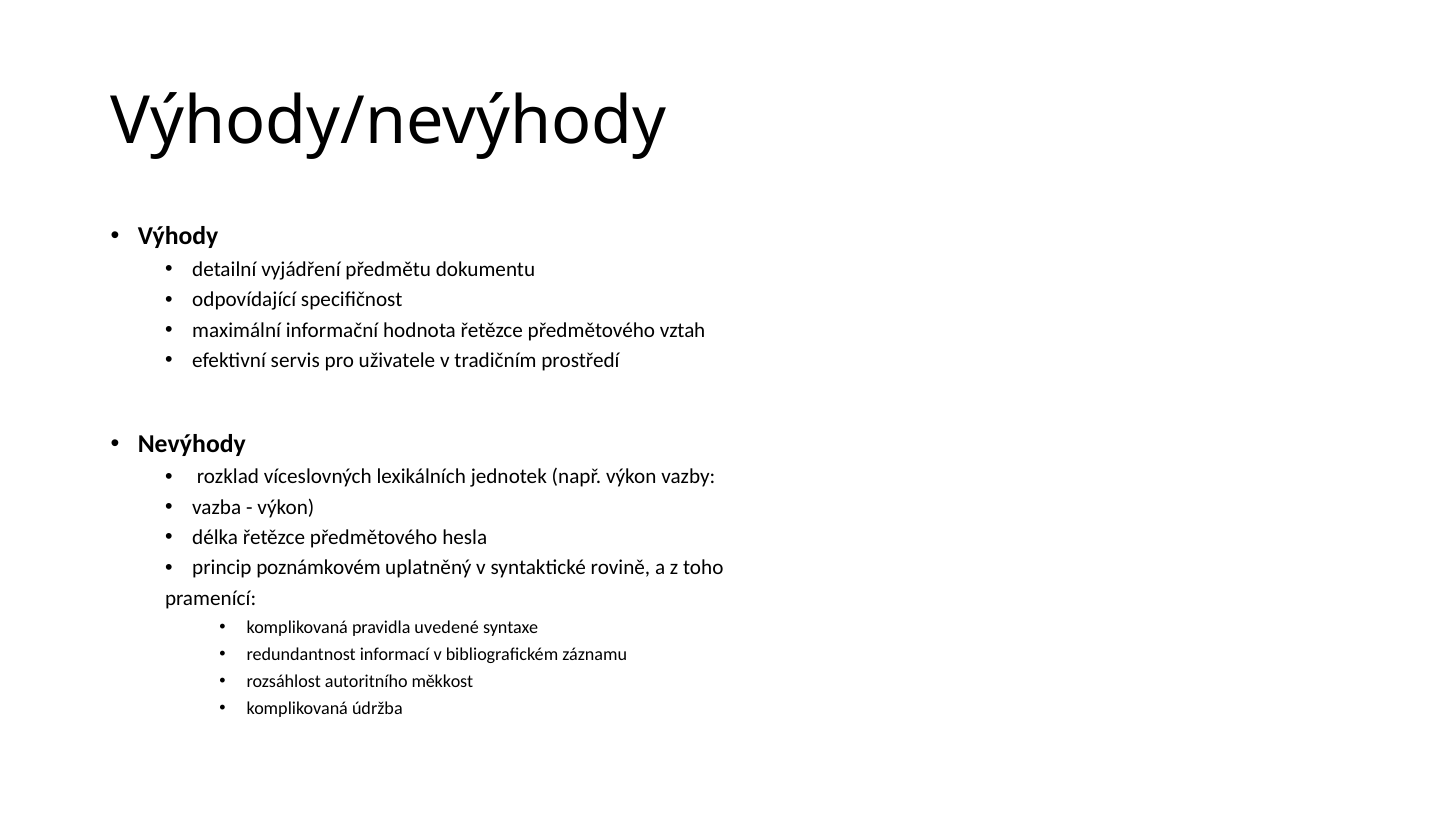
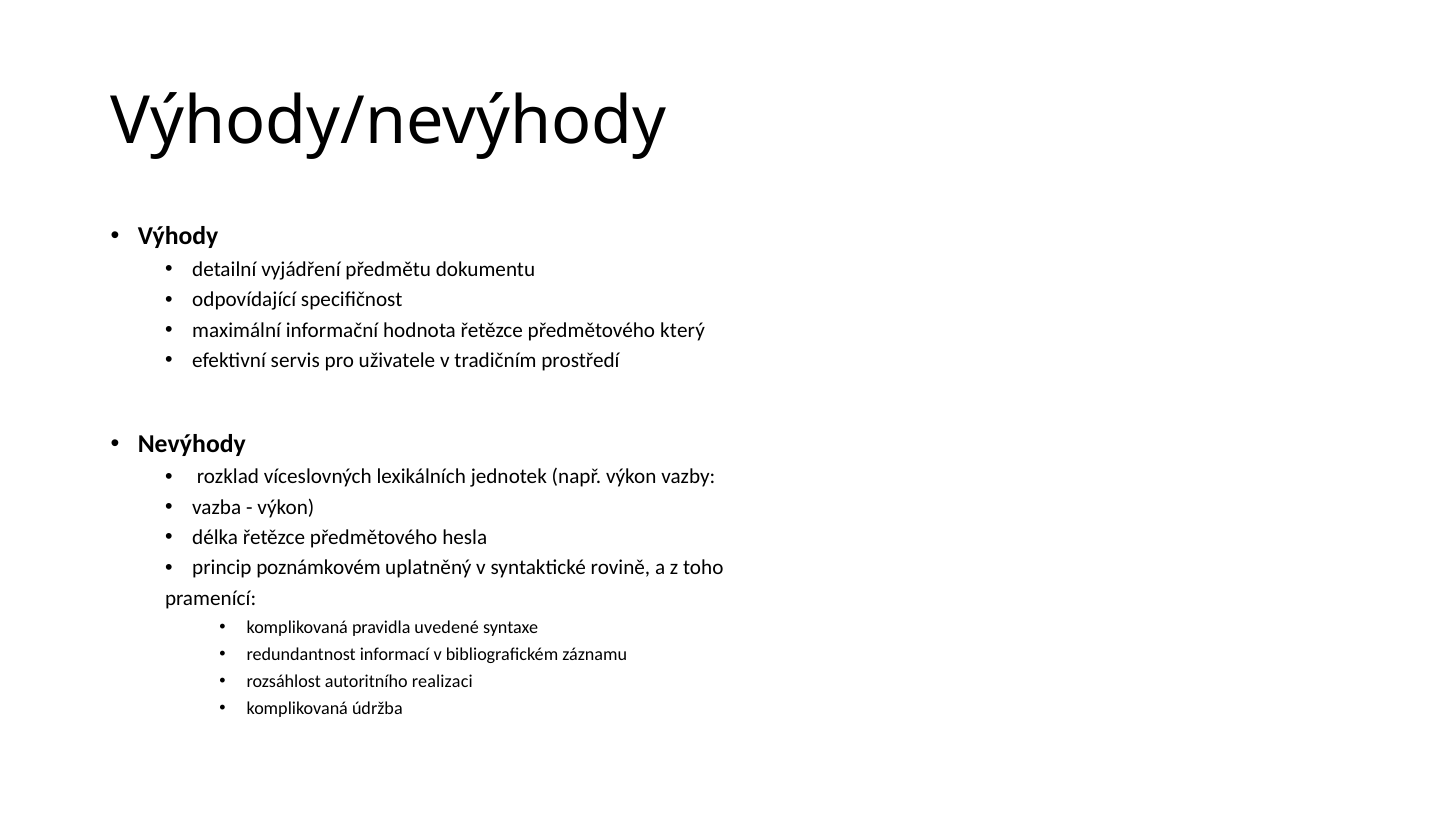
vztah: vztah -> který (682, 330)
měkkost: měkkost -> realizaci (442, 681)
